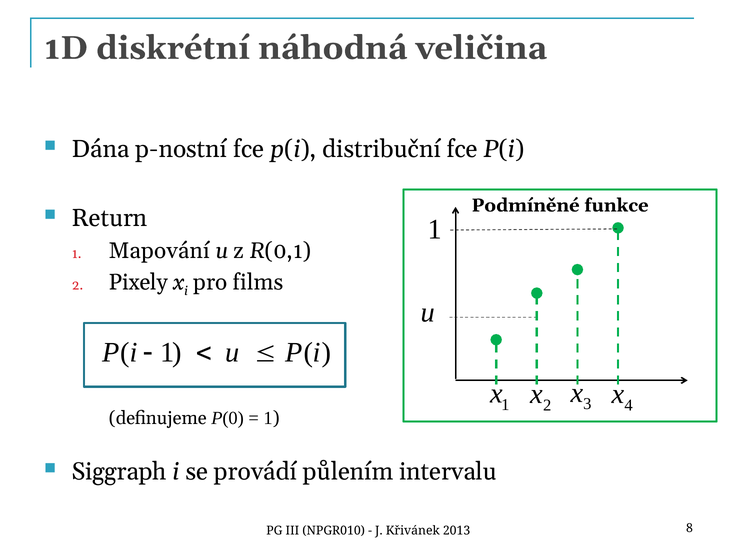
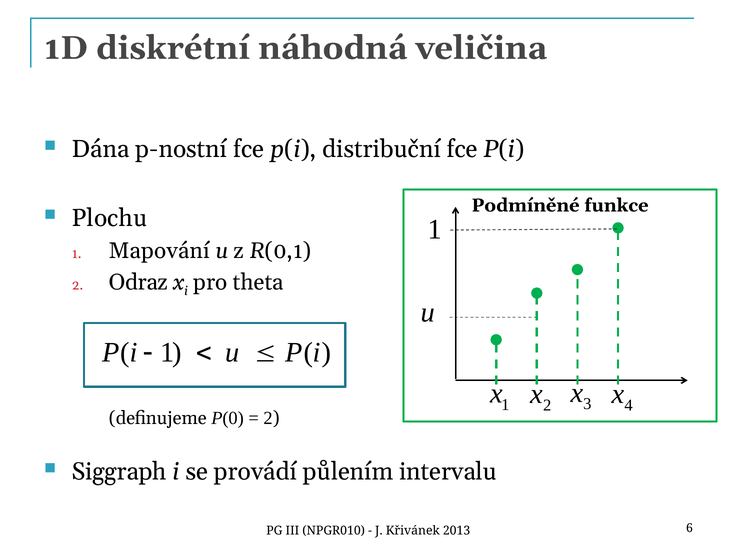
Return: Return -> Plochu (110, 218)
Pixely: Pixely -> Odraz (138, 282)
films: films -> theta (258, 282)
1: 1 -> 2 (268, 418)
8: 8 -> 6 (689, 528)
